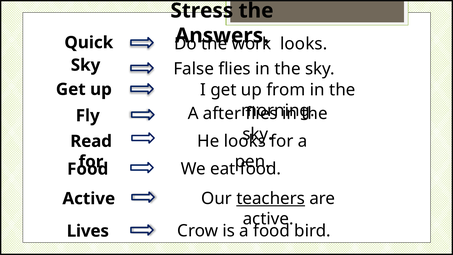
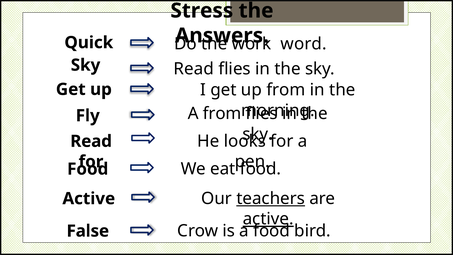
looks: looks -> word (304, 44)
Sky False: False -> Read (194, 69)
A after: after -> from (222, 114)
active underline: none -> present (268, 219)
Lives: Lives -> False (88, 231)
